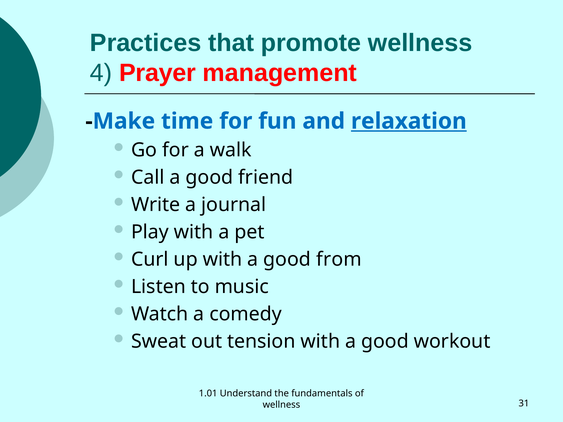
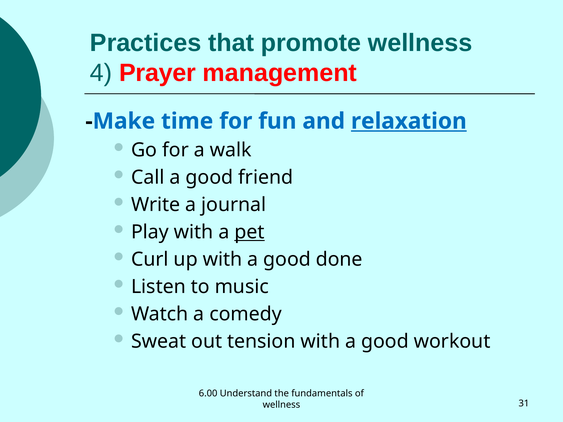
pet underline: none -> present (249, 232)
from: from -> done (339, 260)
1.01: 1.01 -> 6.00 (208, 394)
